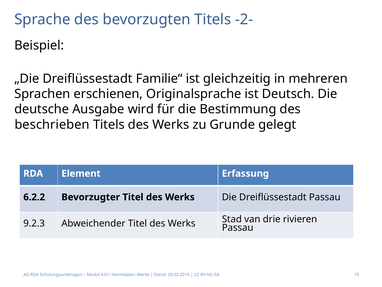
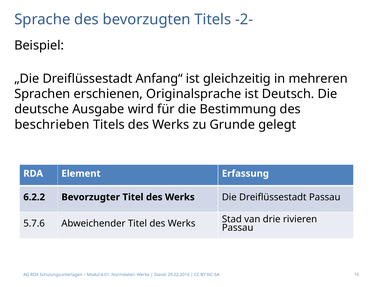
Familie“: Familie“ -> Anfang“ (159, 78)
9.2.3: 9.2.3 -> 5.7.6 (34, 223)
